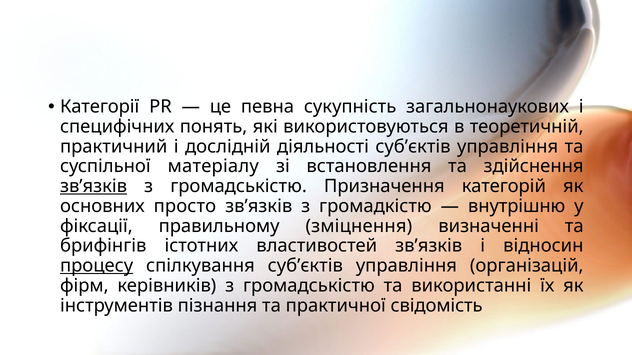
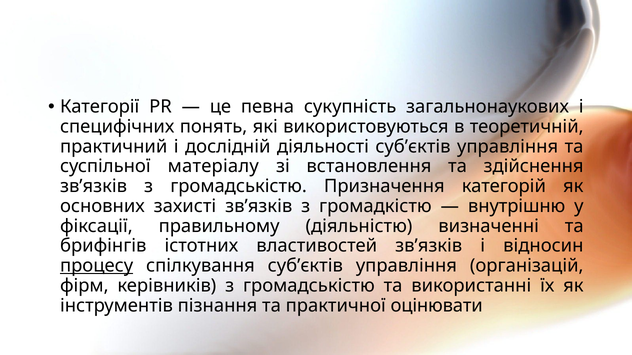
зв’язків underline: present -> none (94, 186)
просто: просто -> захисті (185, 206)
зміцнення: зміцнення -> діяльністю (359, 226)
свідомість: свідомість -> оцінювати (437, 306)
